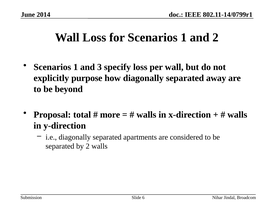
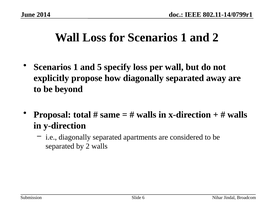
3: 3 -> 5 (99, 67)
purpose: purpose -> propose (87, 78)
more: more -> same (110, 114)
